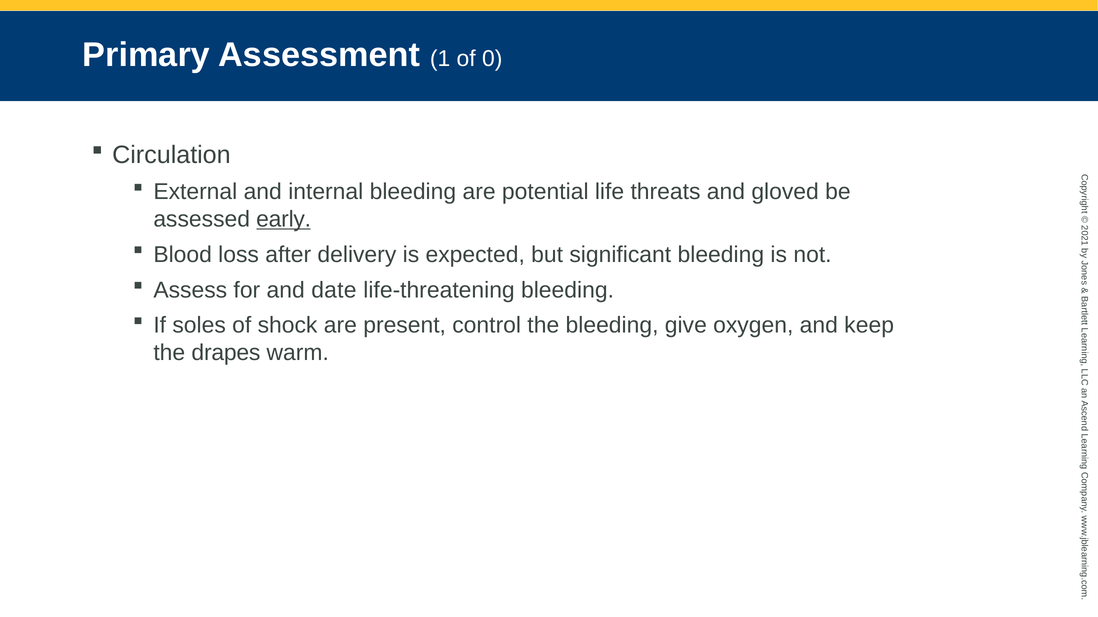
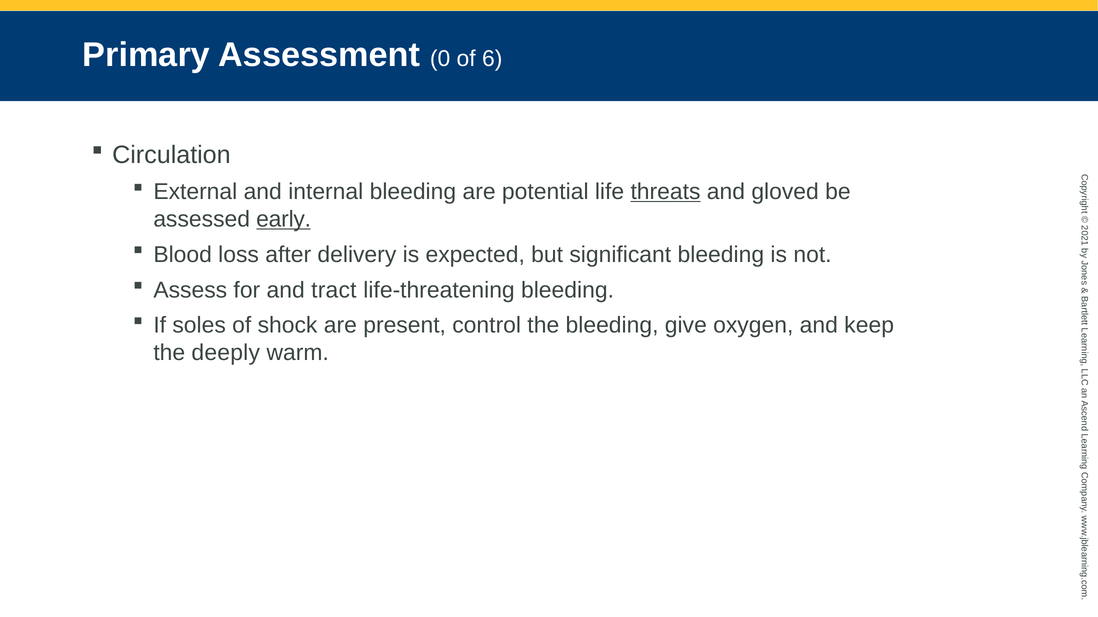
Assessment 1: 1 -> 0 (440, 59)
of 0: 0 -> 6 (492, 59)
threats underline: none -> present (666, 192)
date: date -> tract (334, 290)
drapes: drapes -> deeply (226, 353)
